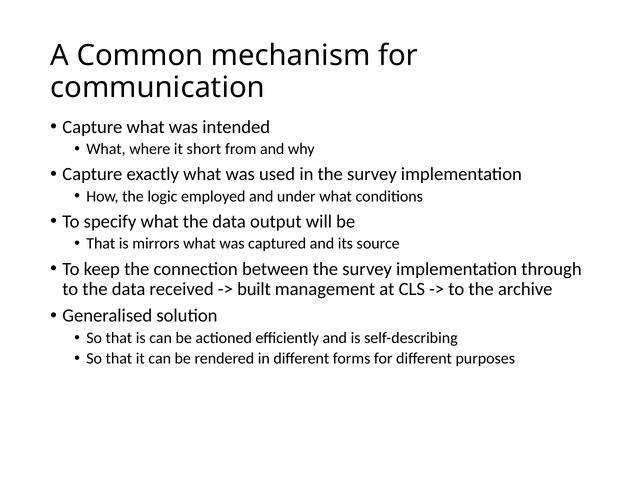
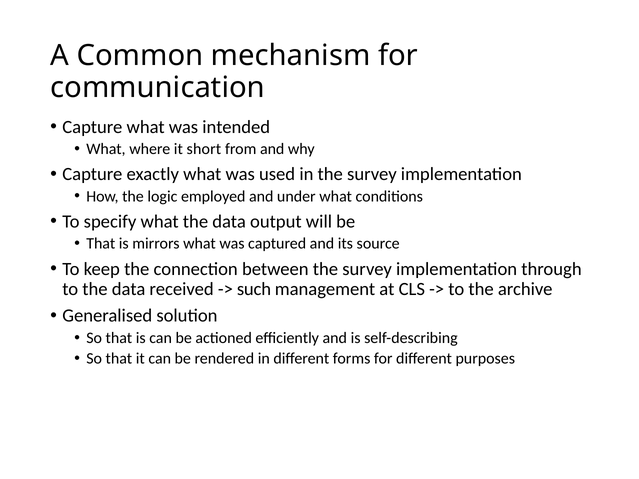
built: built -> such (254, 289)
